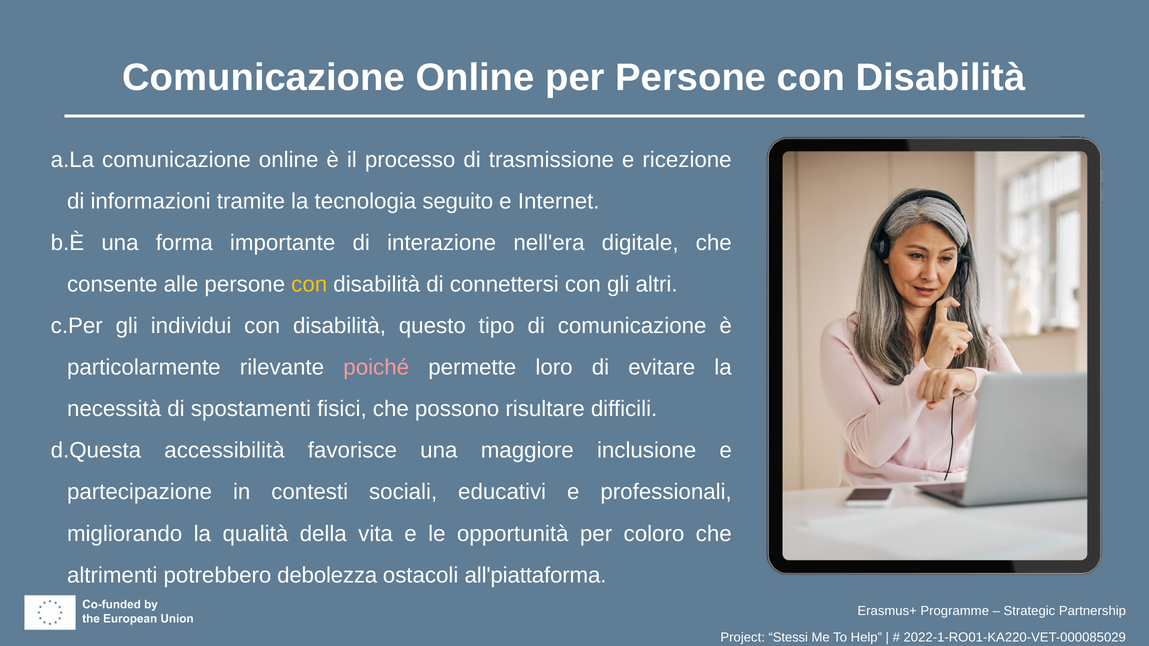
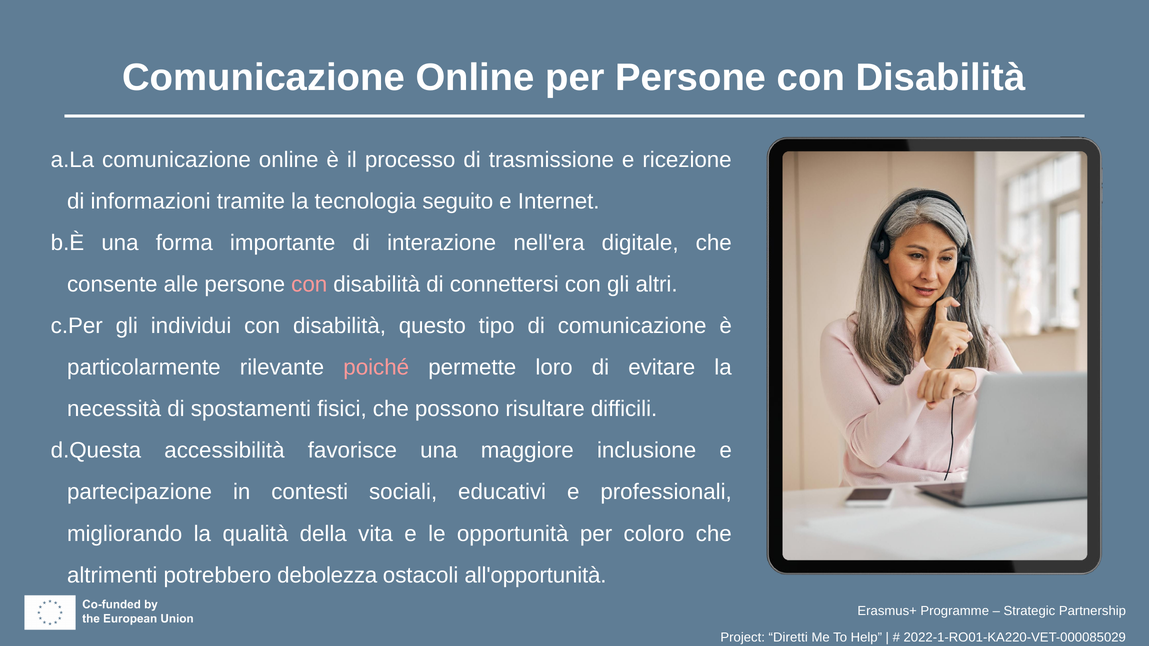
con colour: yellow -> pink (309, 284)
all'piattaforma: all'piattaforma -> all'opportunità (536, 575)
Stessi: Stessi -> Diretti (788, 638)
